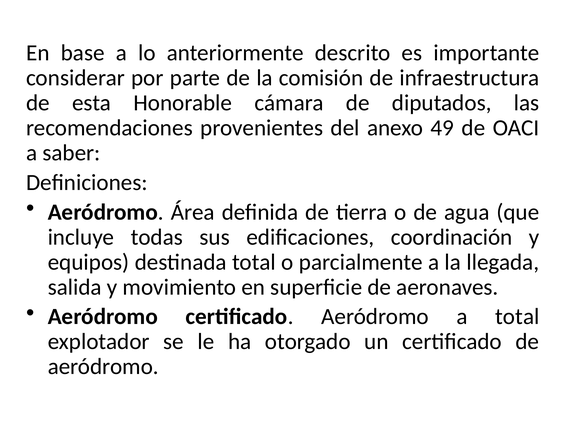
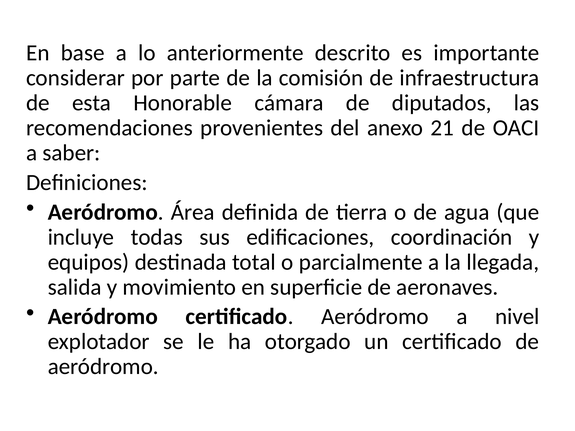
49: 49 -> 21 (442, 128)
a total: total -> nivel (517, 317)
